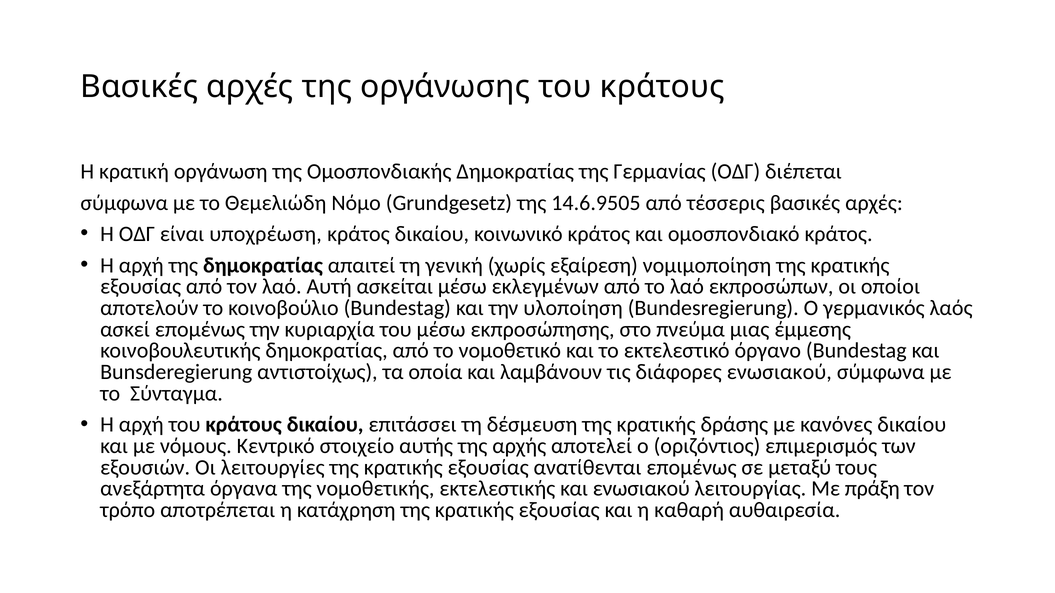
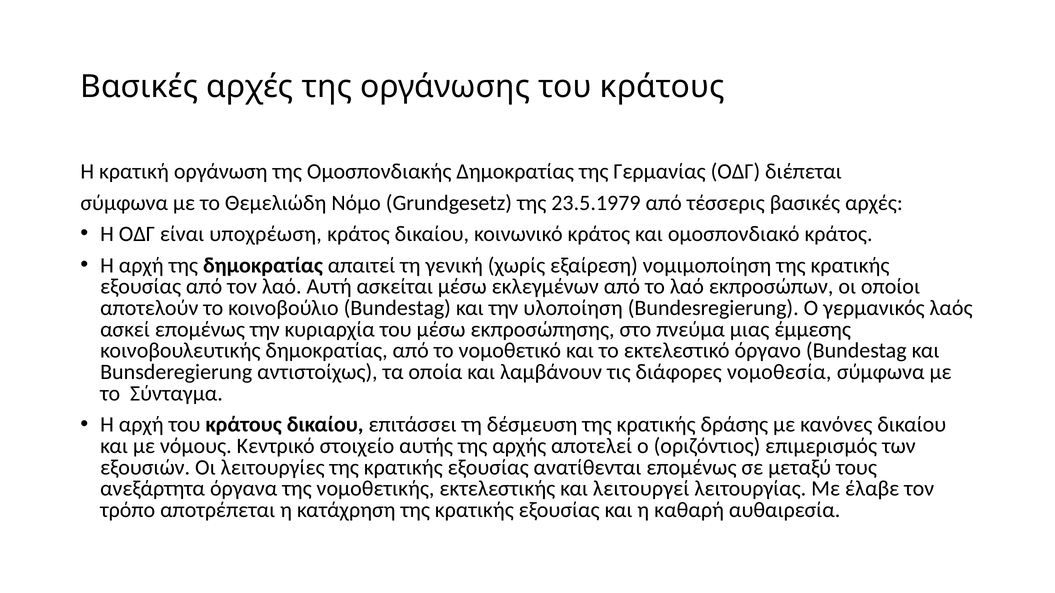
14.6.9505: 14.6.9505 -> 23.5.1979 (596, 203)
διάφορες ενωσιακού: ενωσιακού -> νομοθεσία (779, 372)
και ενωσιακού: ενωσιακού -> λειτουργεί (641, 489)
πράξη: πράξη -> έλαβε (872, 489)
